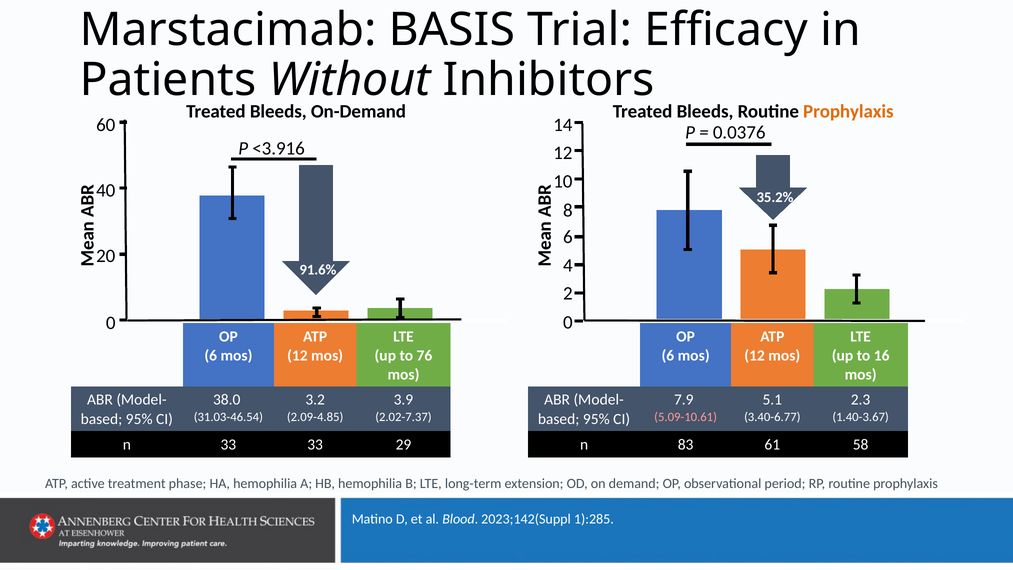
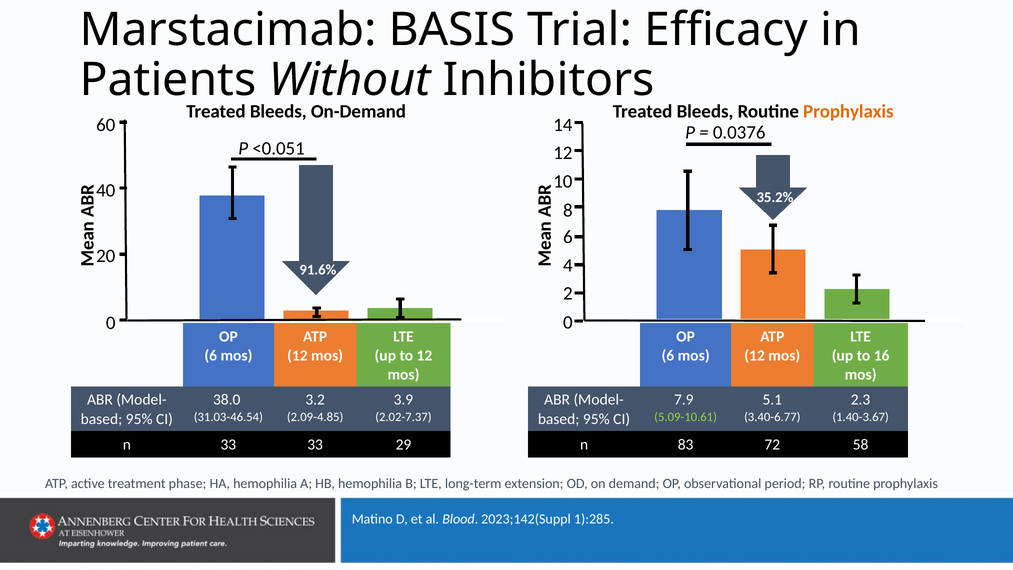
<3.916: <3.916 -> <0.051 (279, 148)
to 76: 76 -> 12 (424, 356)
5.09-10.61 colour: pink -> light green (686, 417)
61: 61 -> 72 (772, 445)
